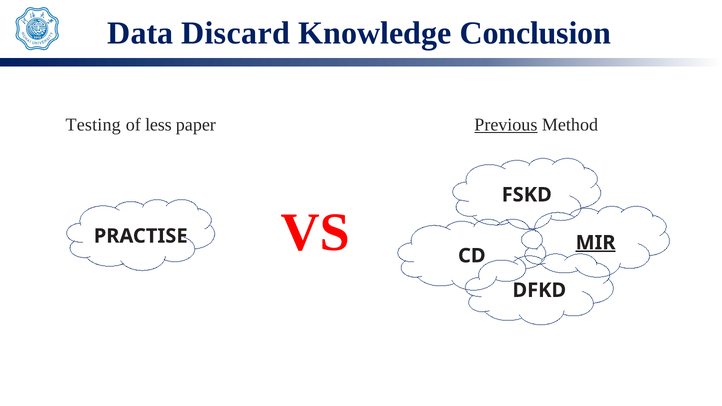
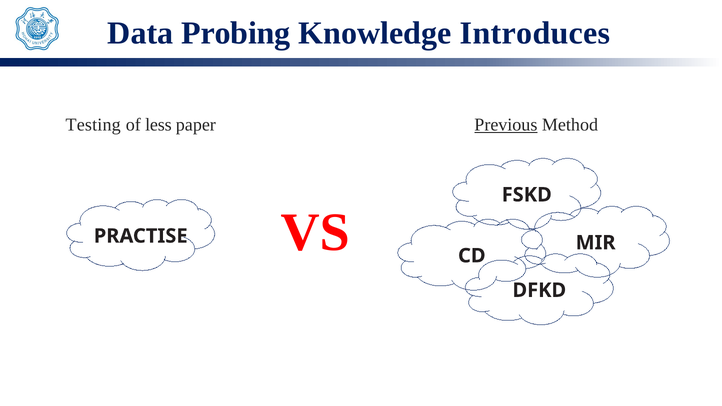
Discard: Discard -> Probing (236, 33)
Conclusion: Conclusion -> Introduces (535, 33)
MIR underline: present -> none (596, 243)
